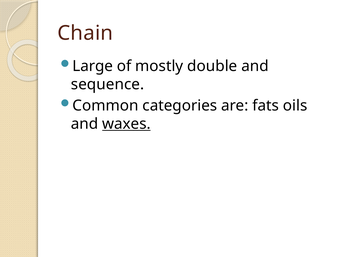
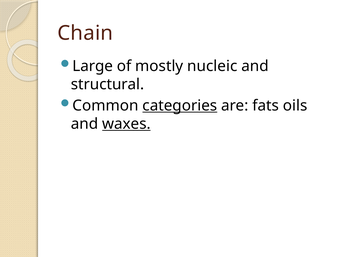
double: double -> nucleic (212, 66)
sequence: sequence -> structural (108, 85)
categories underline: none -> present (180, 106)
